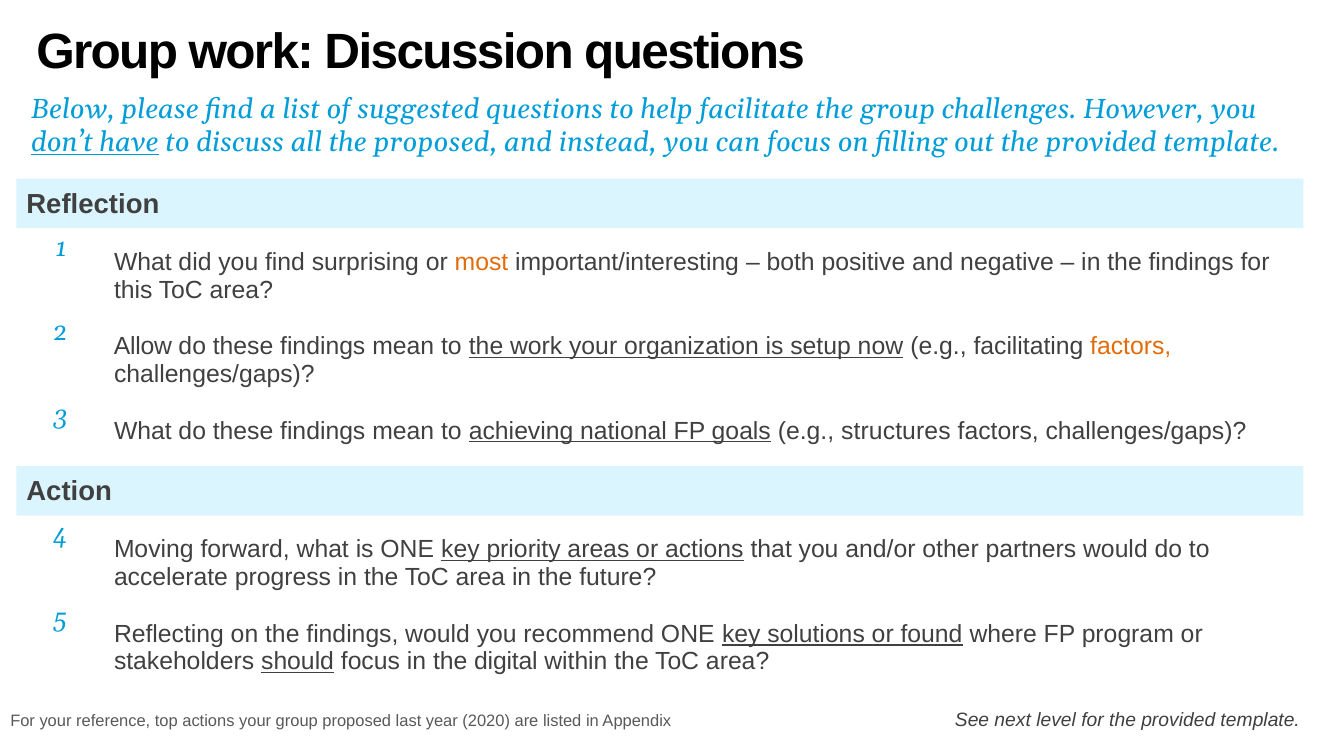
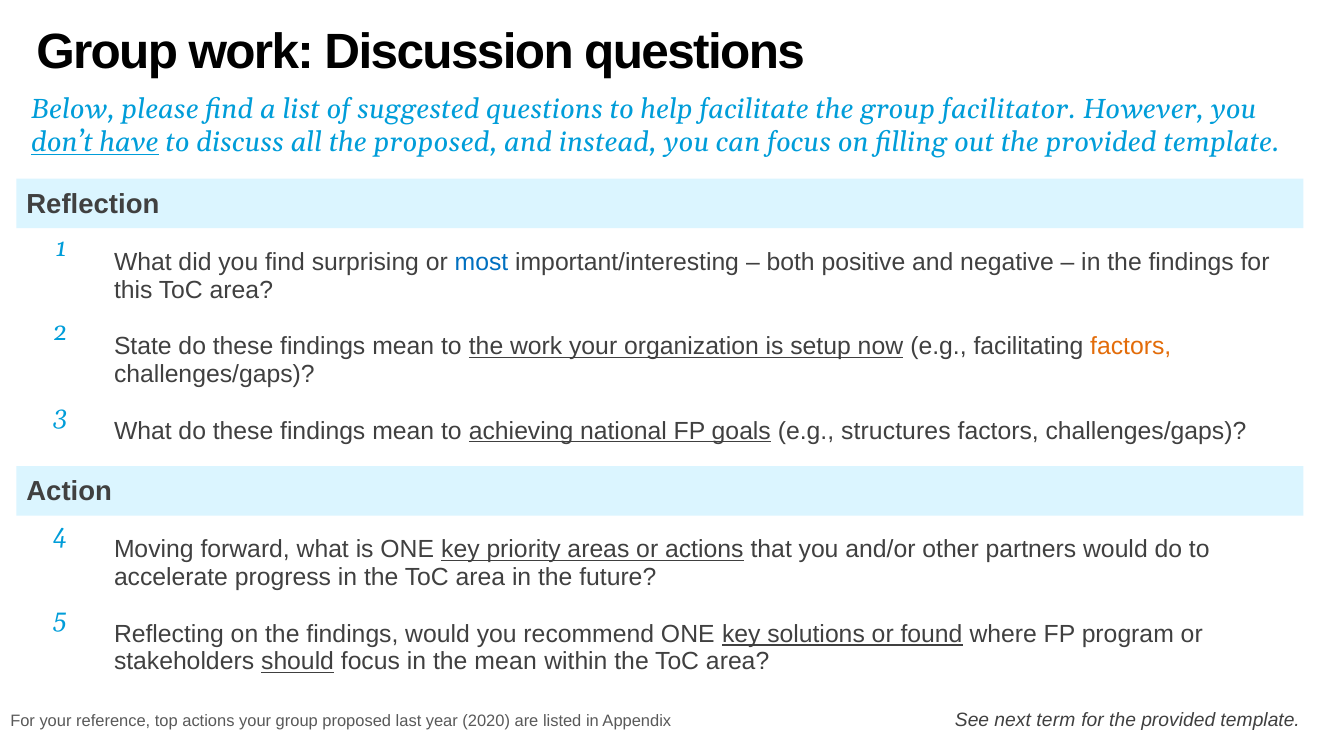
challenges: challenges -> facilitator (1009, 109)
most colour: orange -> blue (482, 262)
Allow: Allow -> State (143, 346)
the digital: digital -> mean (506, 661)
level: level -> term (1056, 720)
